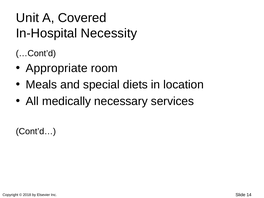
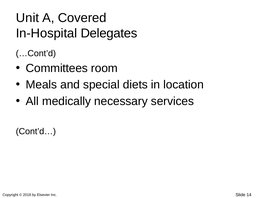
Necessity: Necessity -> Delegates (109, 33)
Appropriate: Appropriate -> Committees (57, 68)
